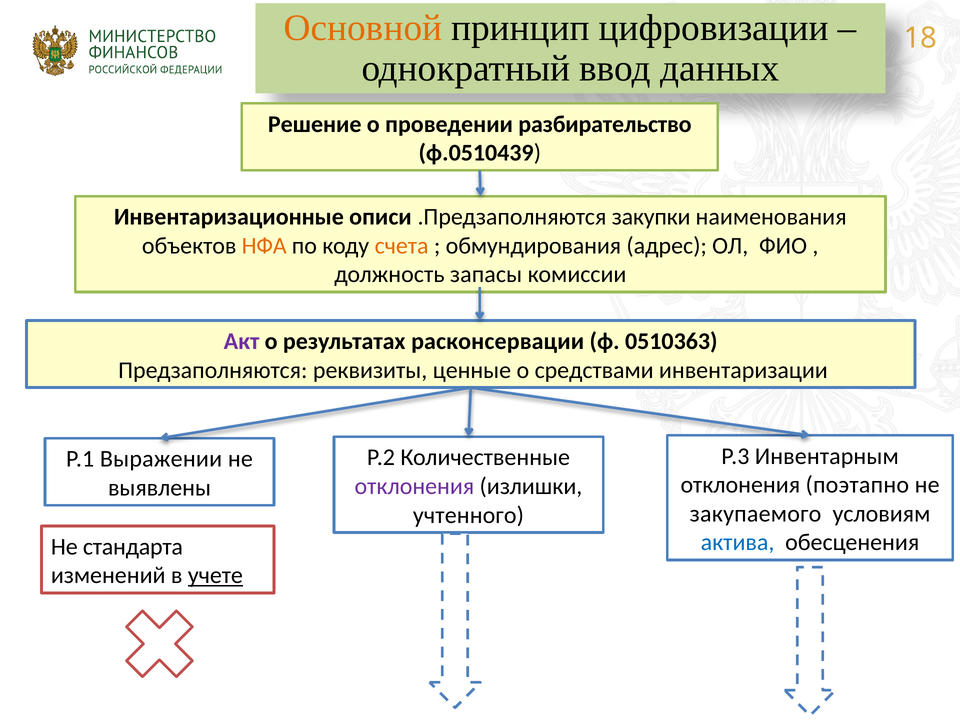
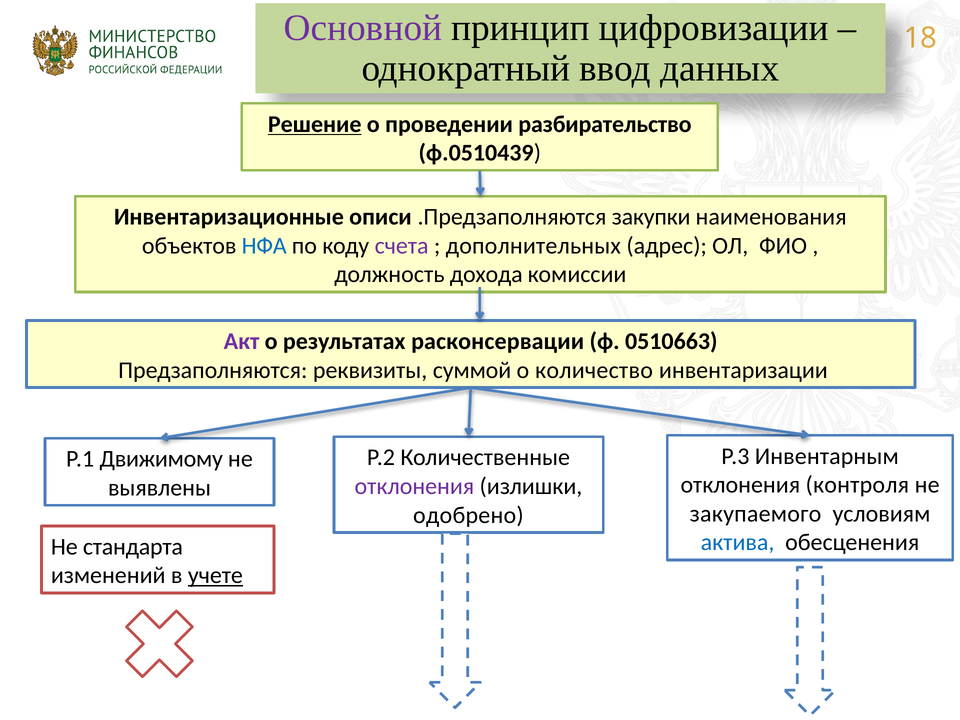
Основной colour: orange -> purple (363, 28)
Решение underline: none -> present (315, 124)
НФА colour: orange -> blue (264, 246)
счета colour: orange -> purple (402, 246)
обмундирования: обмундирования -> дополнительных (533, 246)
запасы: запасы -> дохода (486, 275)
0510363: 0510363 -> 0510663 (671, 341)
ценные: ценные -> суммой (472, 370)
средствами: средствами -> количество (594, 370)
Выражении: Выражении -> Движимому (161, 459)
поэтапно: поэтапно -> контроля (857, 485)
учтенного: учтенного -> одобрено (468, 515)
